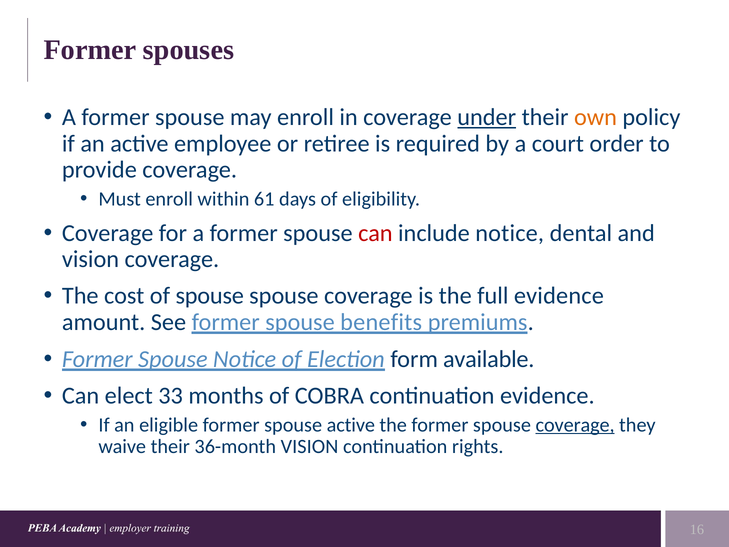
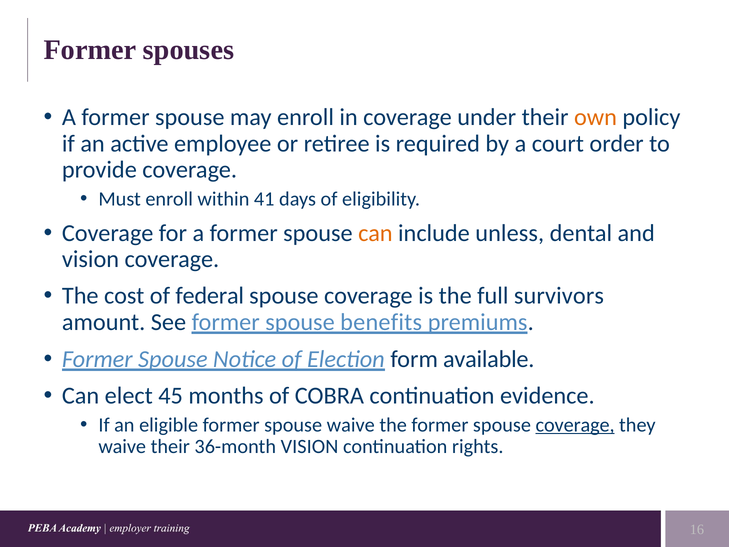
under underline: present -> none (487, 117)
61: 61 -> 41 (264, 199)
can colour: red -> orange (375, 233)
include notice: notice -> unless (510, 233)
of spouse: spouse -> federal (210, 296)
full evidence: evidence -> survivors (559, 296)
33: 33 -> 45 (171, 395)
spouse active: active -> waive (351, 425)
